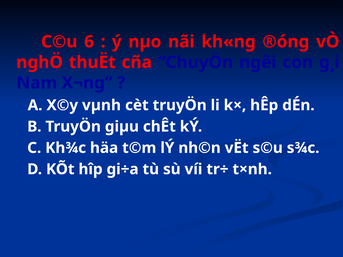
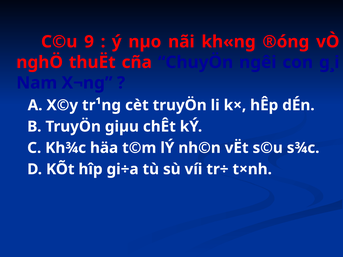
6: 6 -> 9 (89, 42)
vµnh: vµnh -> tr¹ng (102, 105)
